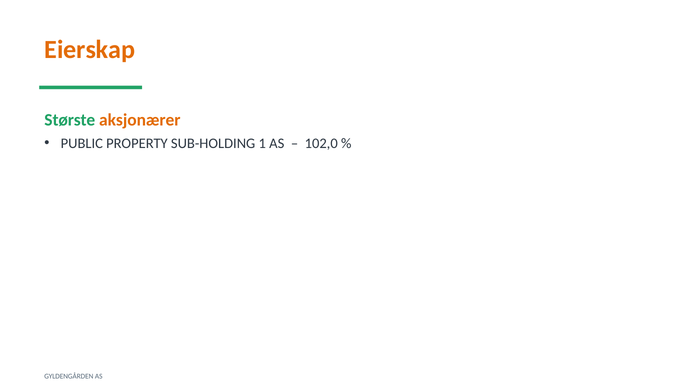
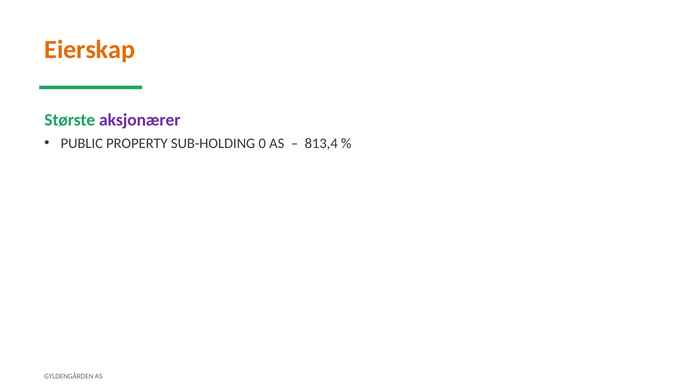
aksjonærer colour: orange -> purple (140, 120)
1: 1 -> 0 (262, 143)
102,0: 102,0 -> 813,4 (321, 143)
